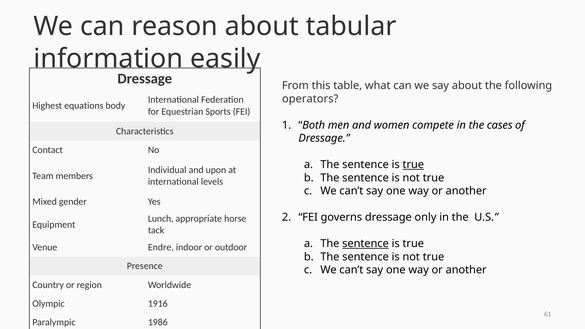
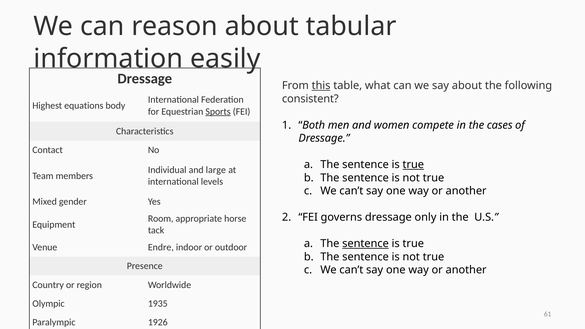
this underline: none -> present (321, 86)
operators: operators -> consistent (310, 99)
Sports underline: none -> present (218, 112)
upon: upon -> large (216, 170)
Lunch: Lunch -> Room (161, 219)
1916: 1916 -> 1935 (158, 304)
1986: 1986 -> 1926 (158, 322)
